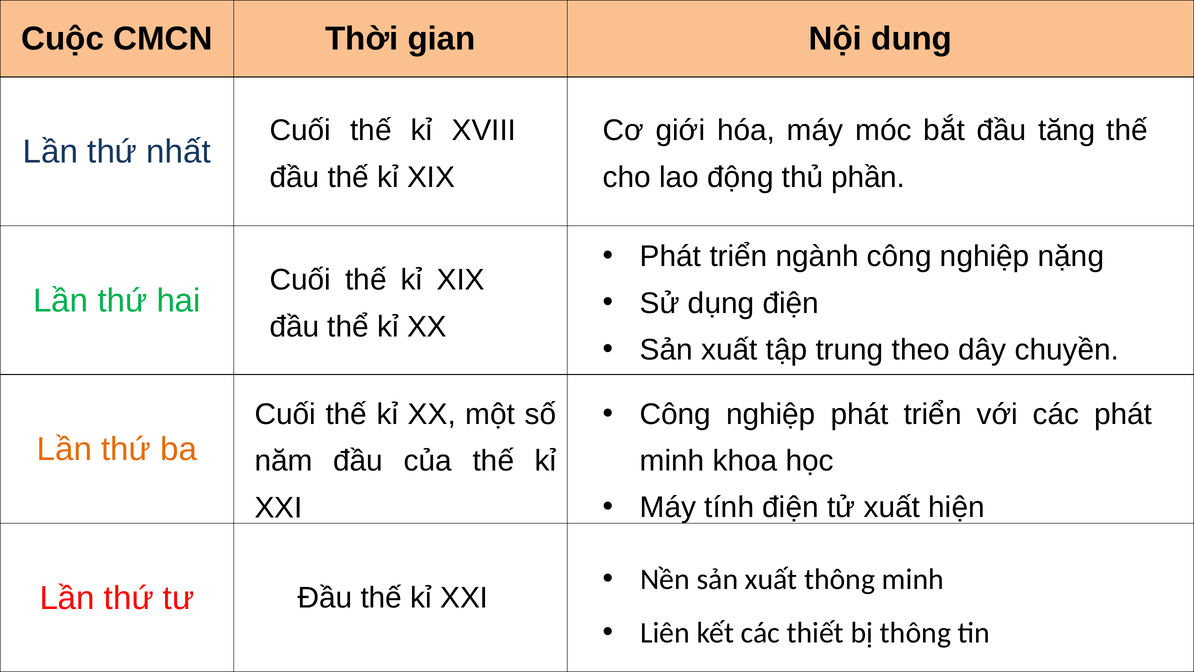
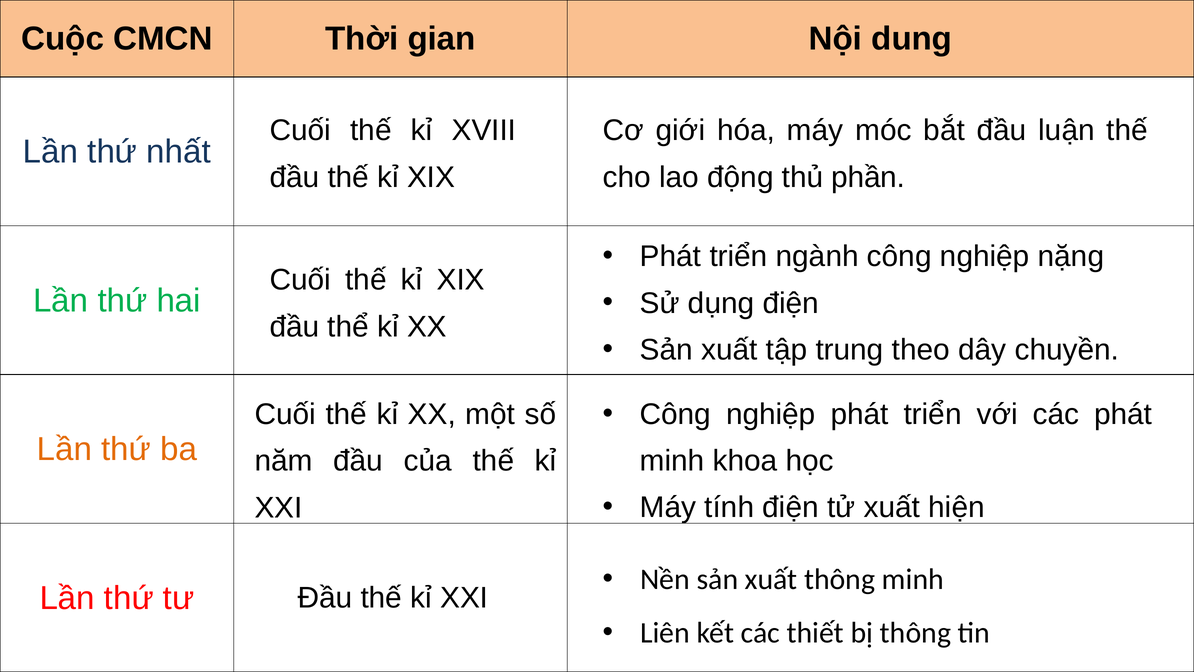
tăng: tăng -> luận (1066, 130)
